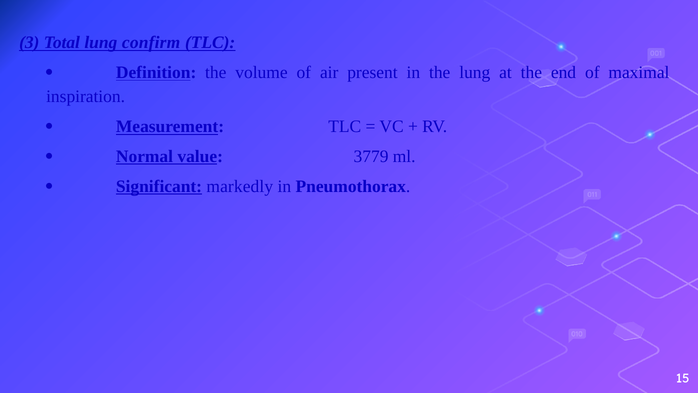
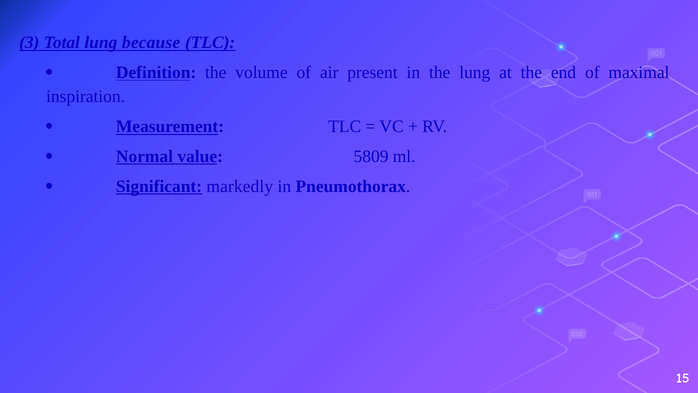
confirm: confirm -> because (151, 43)
3779: 3779 -> 5809 (371, 156)
